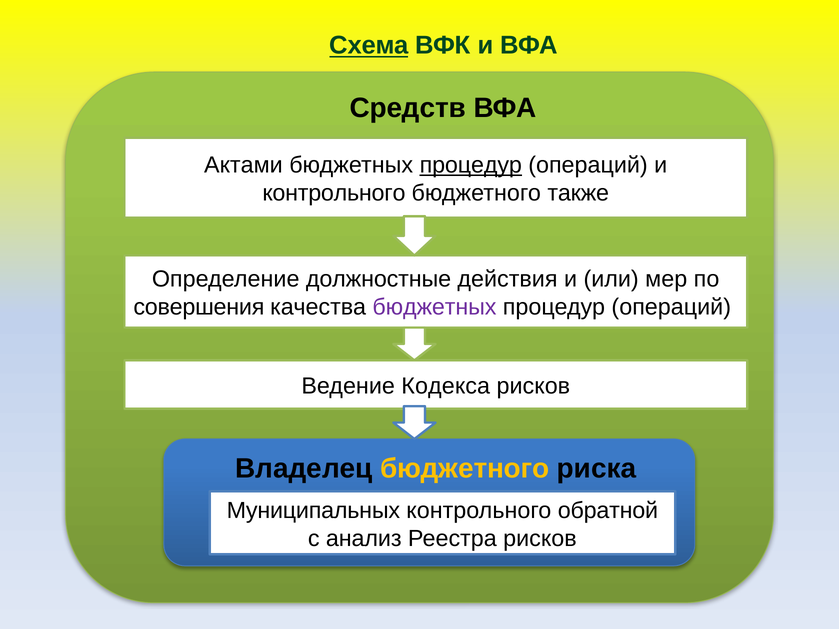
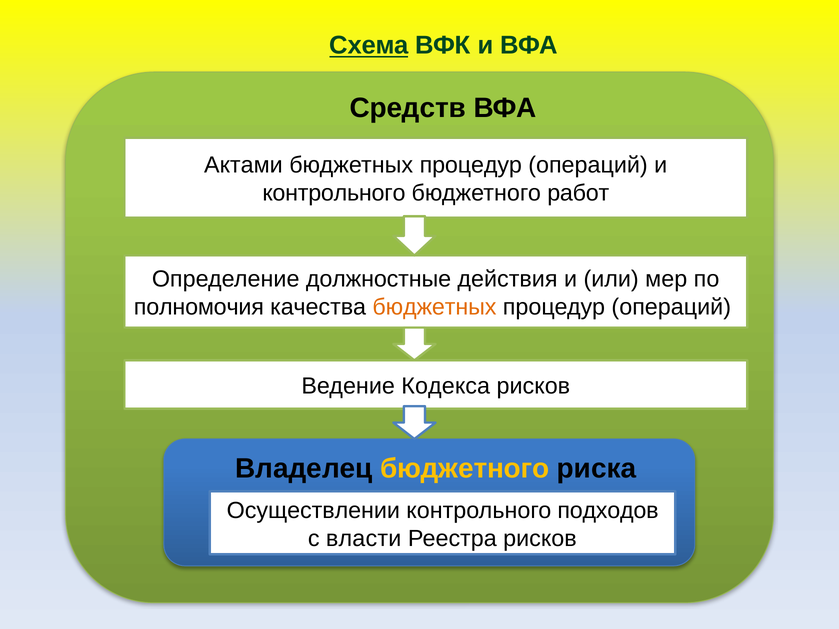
процедур underline: present -> none (471, 165)
также: также -> работ (578, 193)
совершения: совершения -> полномочия (199, 307)
бюджетных colour: purple -> orange (434, 307)
Муниципальных: Муниципальных -> Осуществлении (313, 511)
обратной: обратной -> подходов (608, 511)
анализ: анализ -> власти (364, 539)
